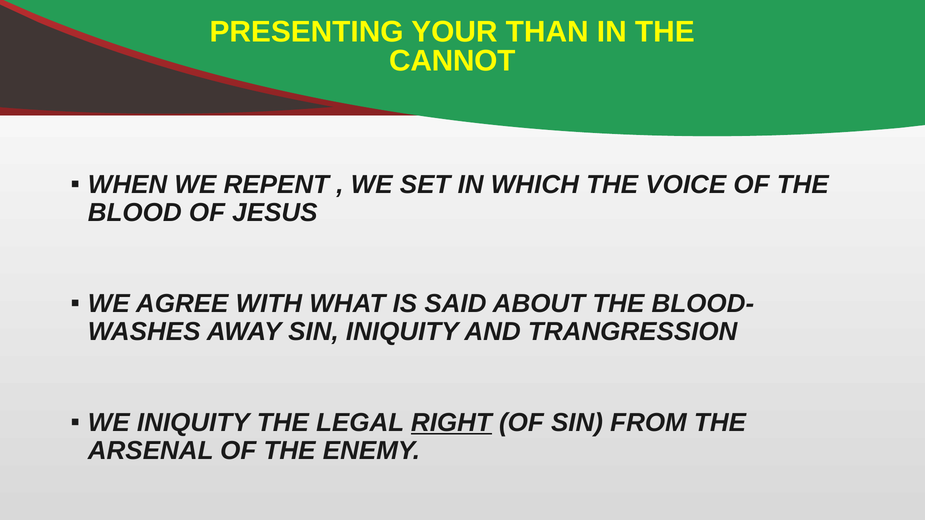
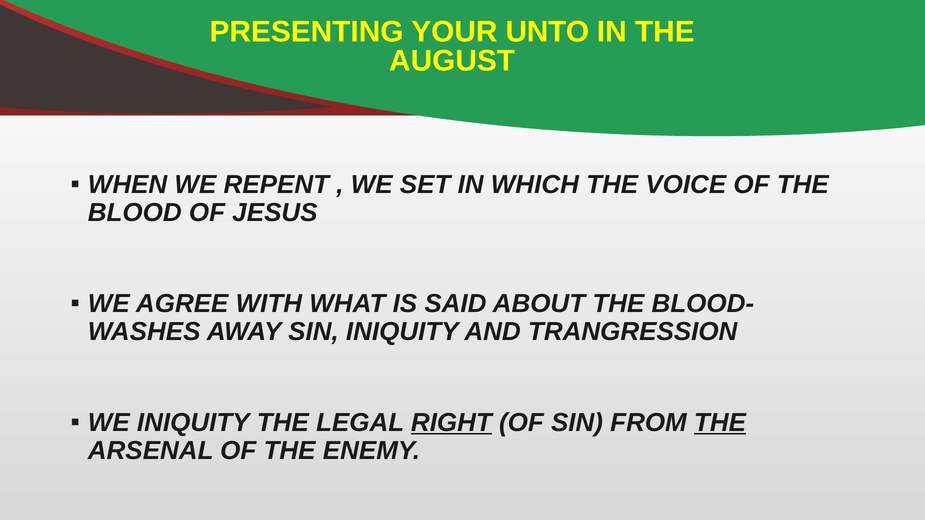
THAN: THAN -> UNTO (547, 32)
CANNOT: CANNOT -> AUGUST (452, 61)
THE underline: none -> present (720, 423)
